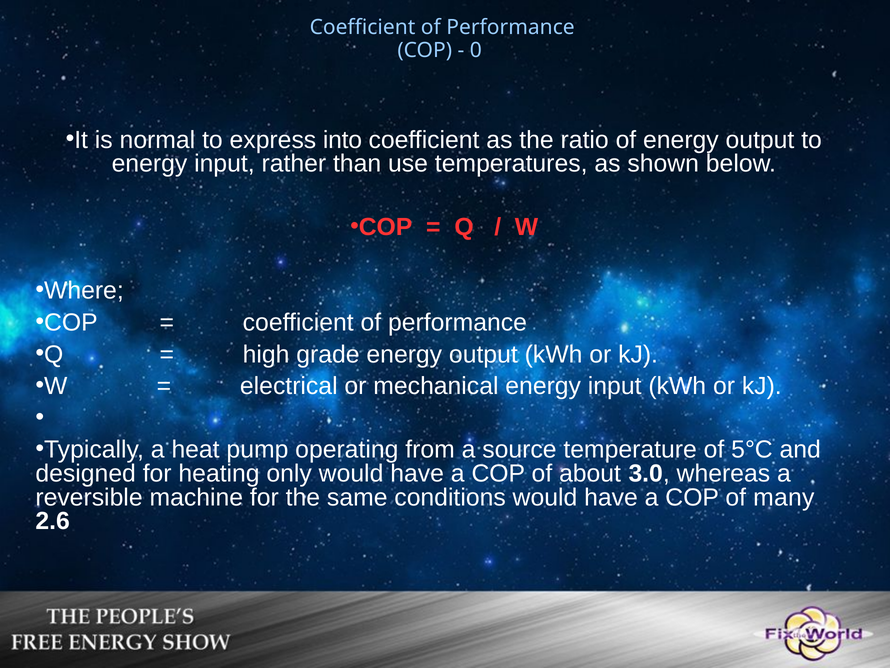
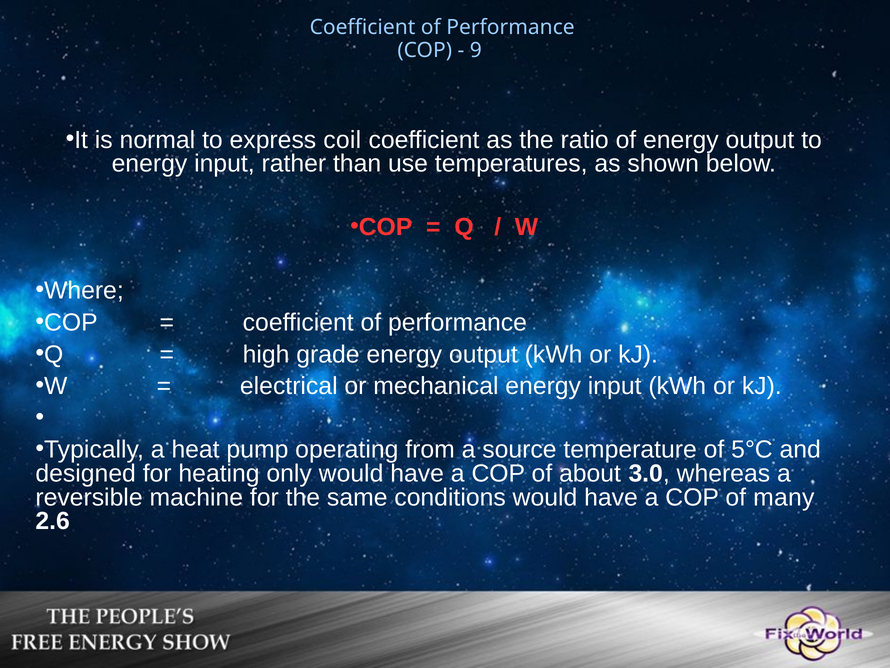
0: 0 -> 9 (476, 50)
into: into -> coil (342, 140)
